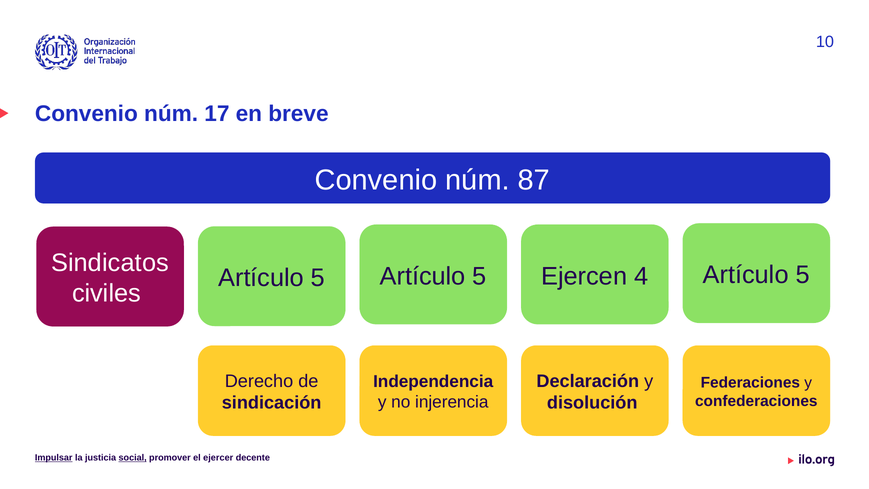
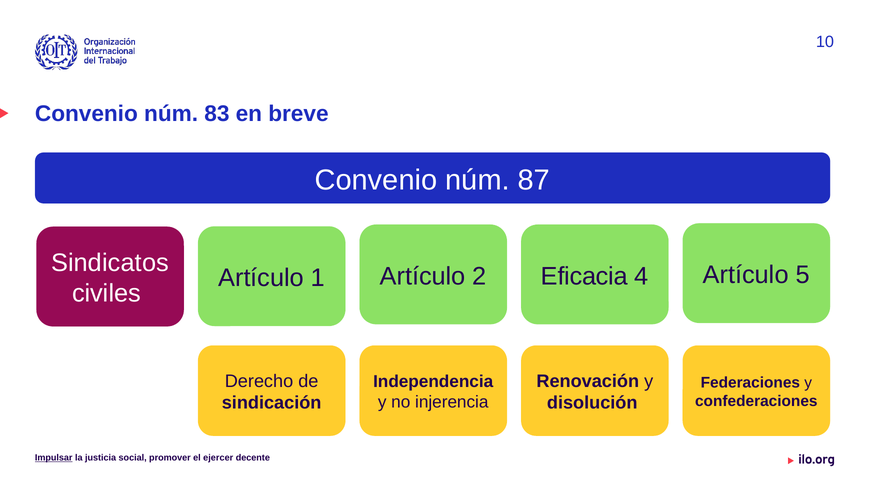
17: 17 -> 83 (217, 114)
5: 5 -> 2 (479, 276)
Ejercen: Ejercen -> Eficacia (584, 276)
5: 5 -> 1 (318, 278)
Declaración: Declaración -> Renovación (588, 381)
social underline: present -> none (133, 458)
